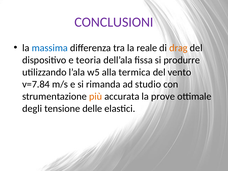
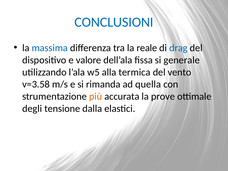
CONCLUSIONI colour: purple -> blue (114, 22)
drag colour: orange -> blue (178, 48)
teoria: teoria -> valore (89, 60)
produrre: produrre -> generale (182, 60)
v=7.84: v=7.84 -> v=3.58 (36, 84)
studio: studio -> quella (148, 84)
delle: delle -> dalla (92, 109)
